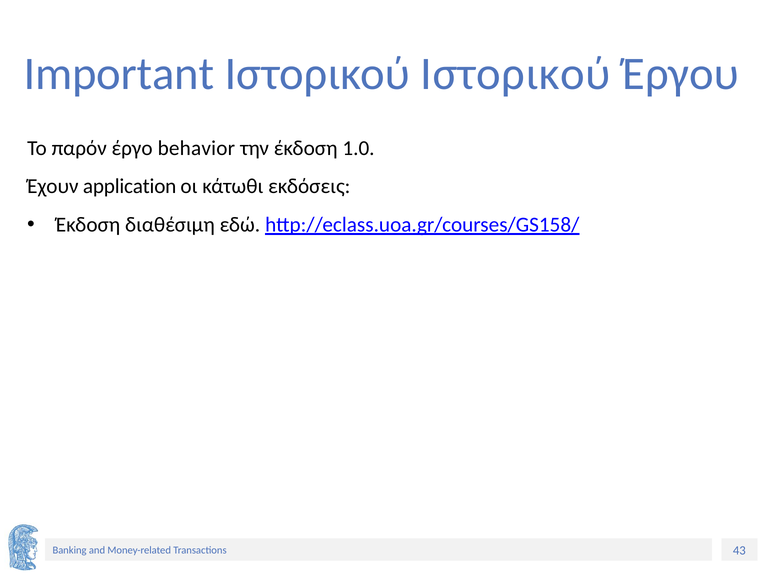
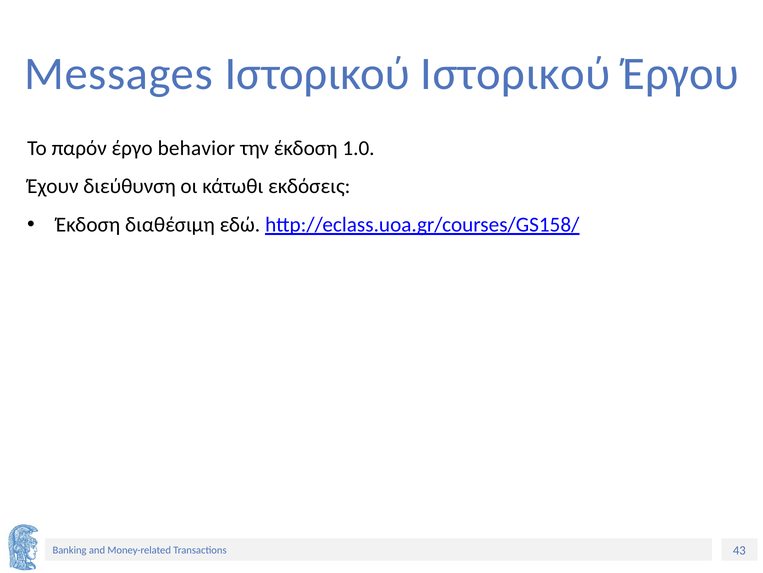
Important: Important -> Messages (119, 74)
application: application -> διεύθυνση (130, 186)
